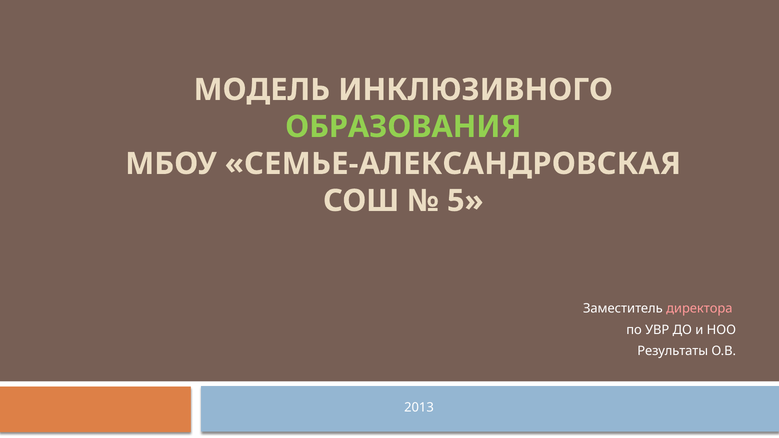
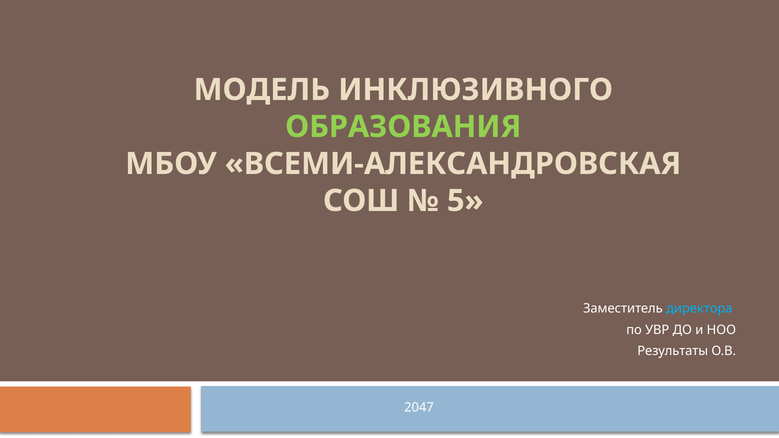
СЕМЬЕ-АЛЕКСАНДРОВСКАЯ: СЕМЬЕ-АЛЕКСАНДРОВСКАЯ -> ВСЕМИ-АЛЕКСАНДРОВСКАЯ (453, 164)
директора colour: pink -> light blue (699, 309)
2013: 2013 -> 2047 (419, 407)
